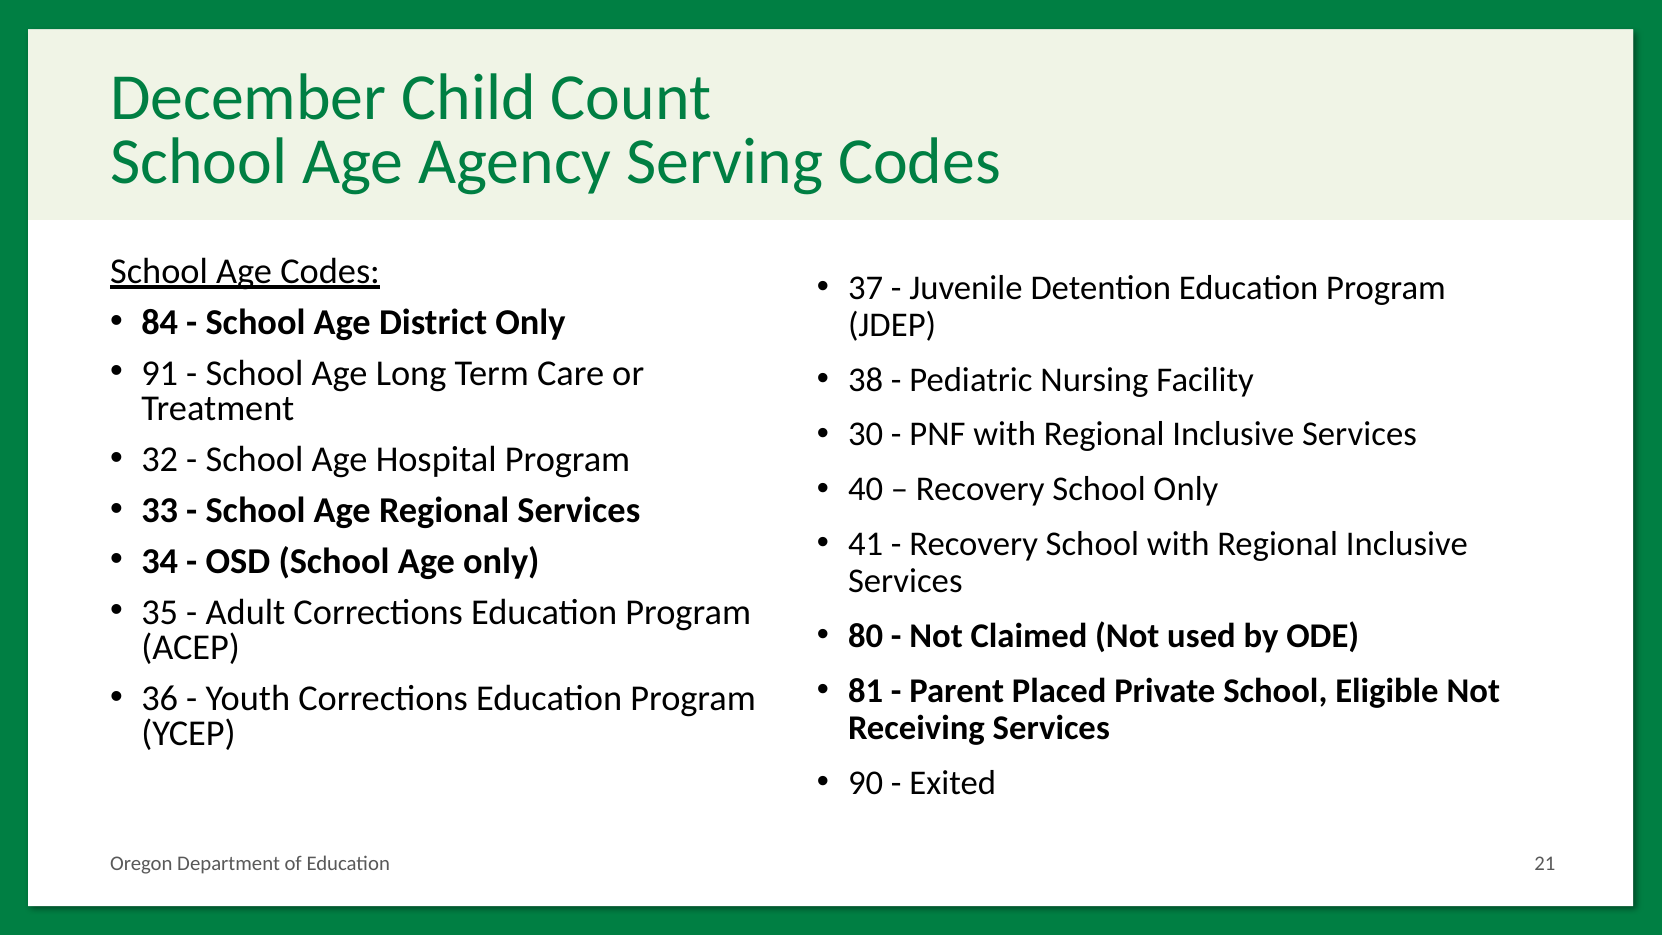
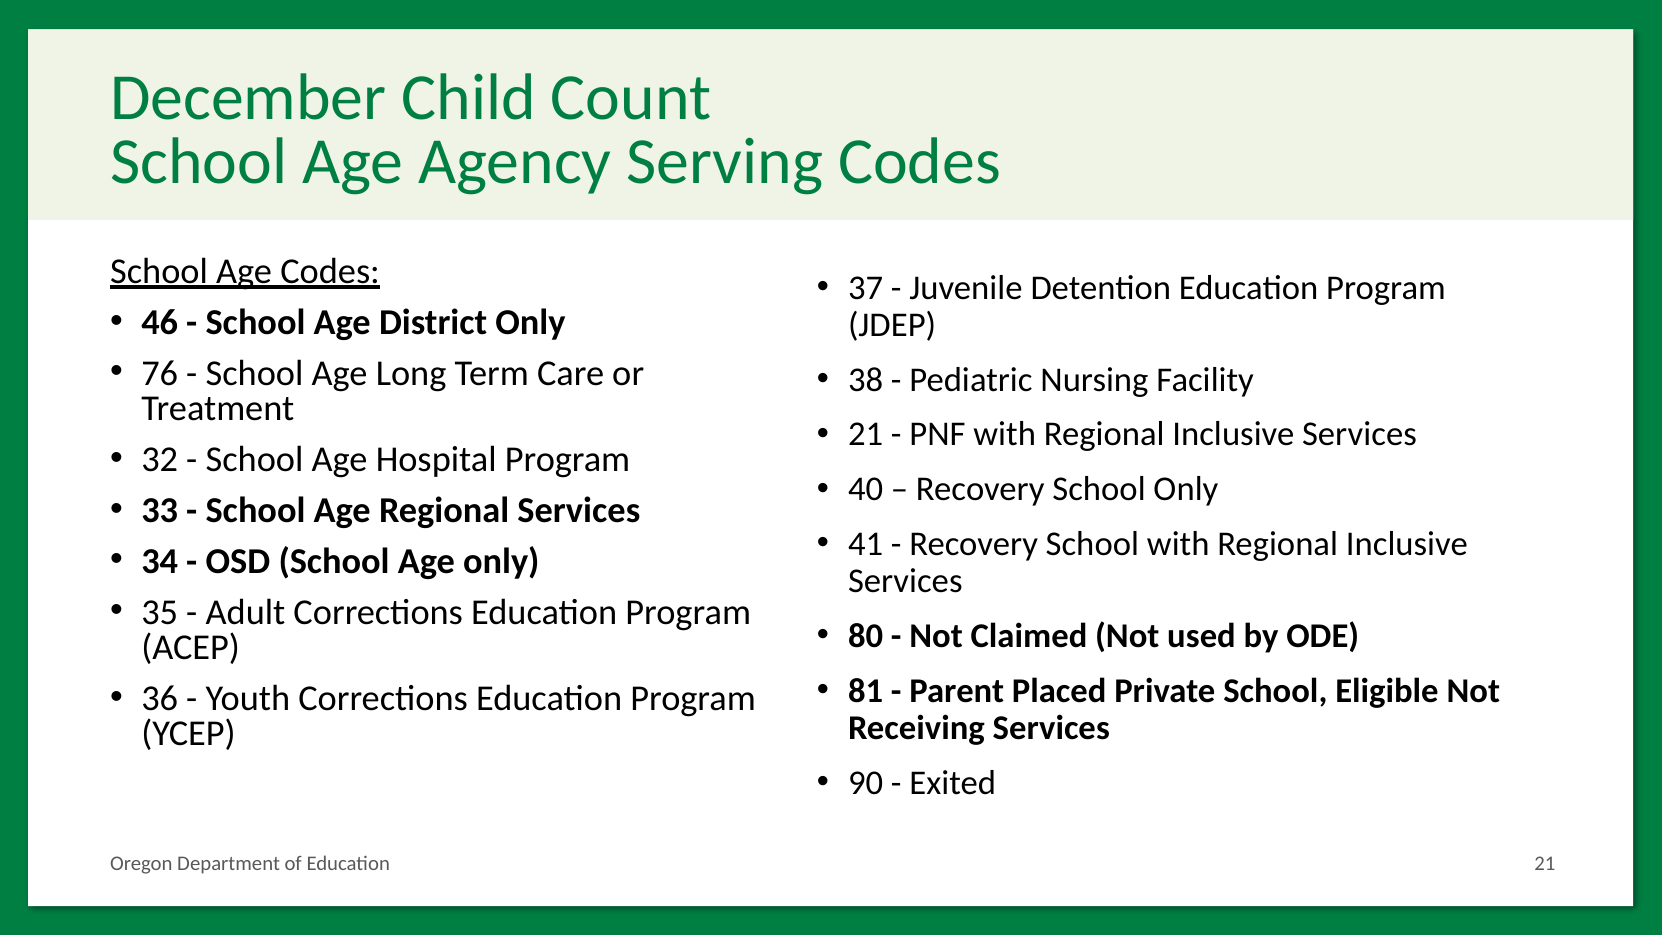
84: 84 -> 46 (160, 322)
91: 91 -> 76 (160, 373)
30: 30 -> 21 (866, 434)
